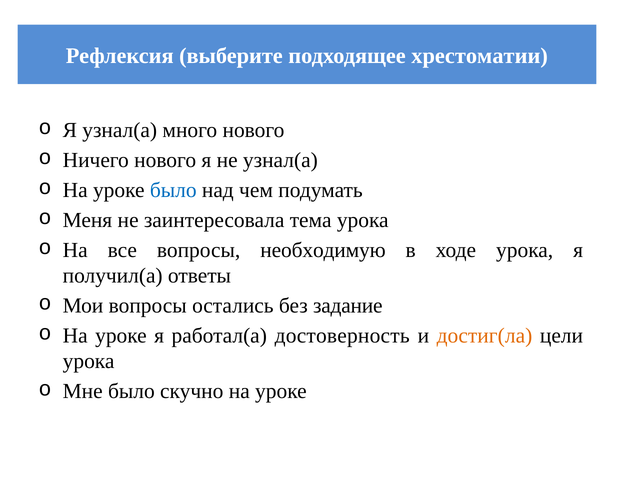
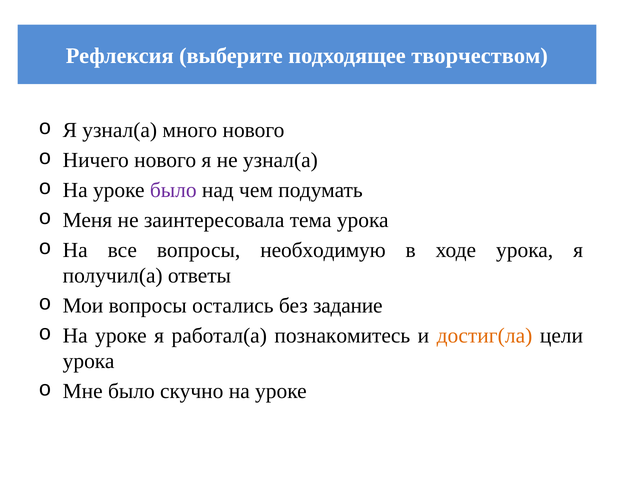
хрестоматии: хрестоматии -> творчеством (480, 56)
было colour: blue -> purple (173, 190)
достоверность: достоверность -> познакомитесь (342, 336)
